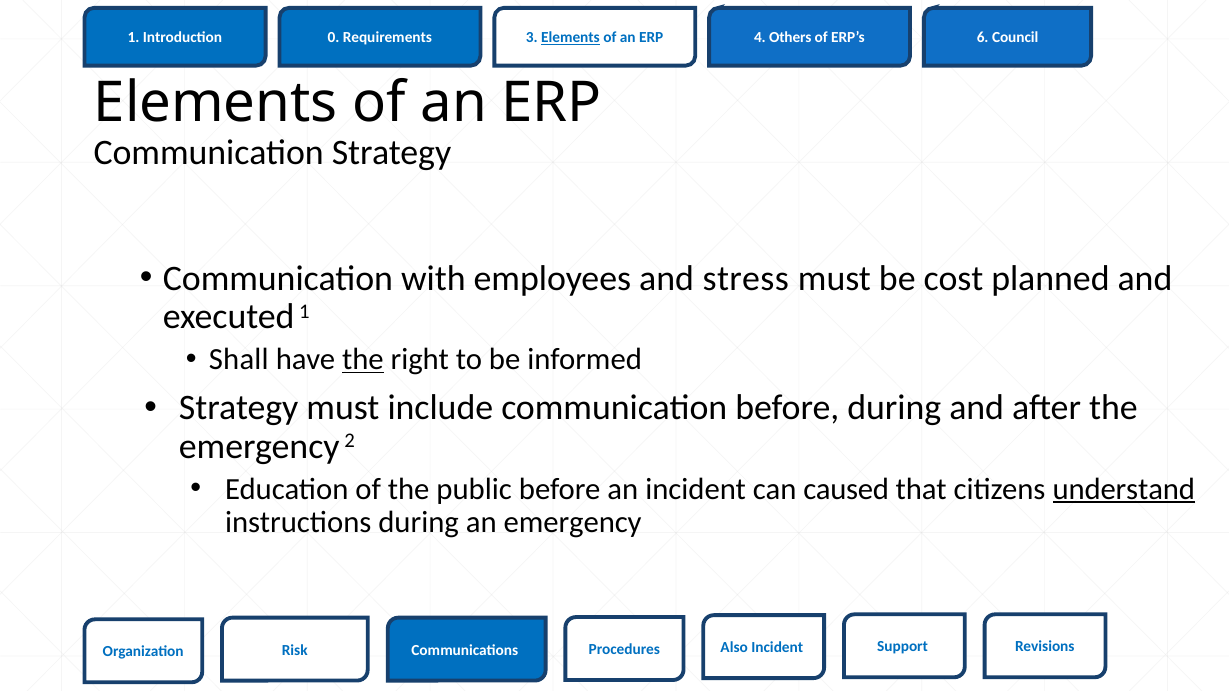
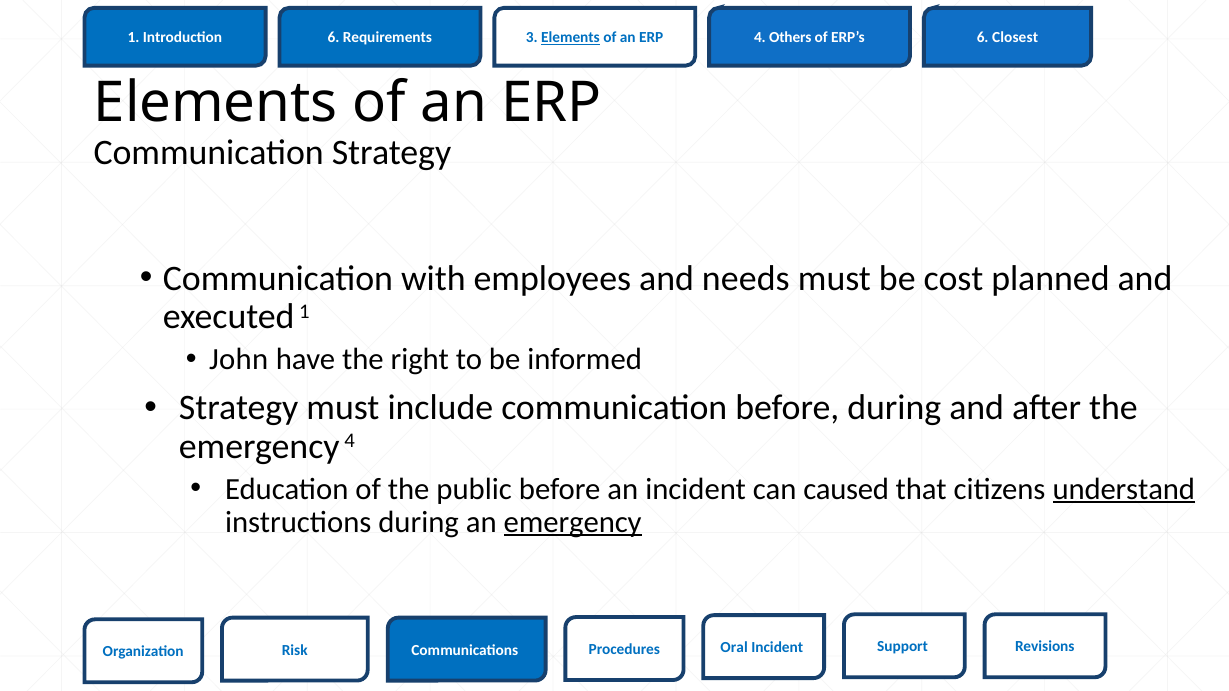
Introduction 0: 0 -> 6 (334, 38)
Council: Council -> Closest (1015, 38)
stress: stress -> needs (746, 278)
Shall: Shall -> John (239, 359)
the underline: present -> none (363, 359)
emergency 2: 2 -> 4 (350, 441)
emergency underline: none -> present (573, 522)
Also: Also -> Oral (734, 648)
